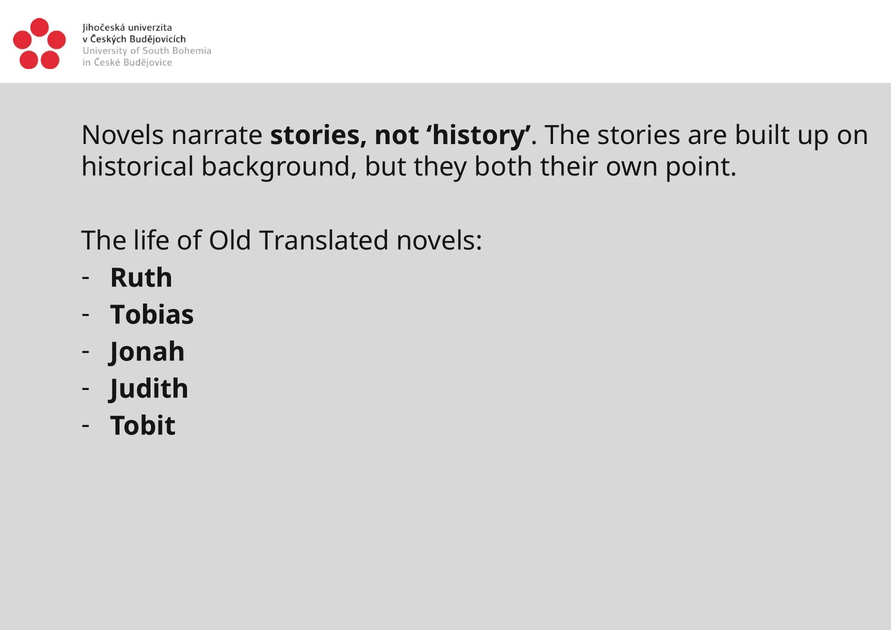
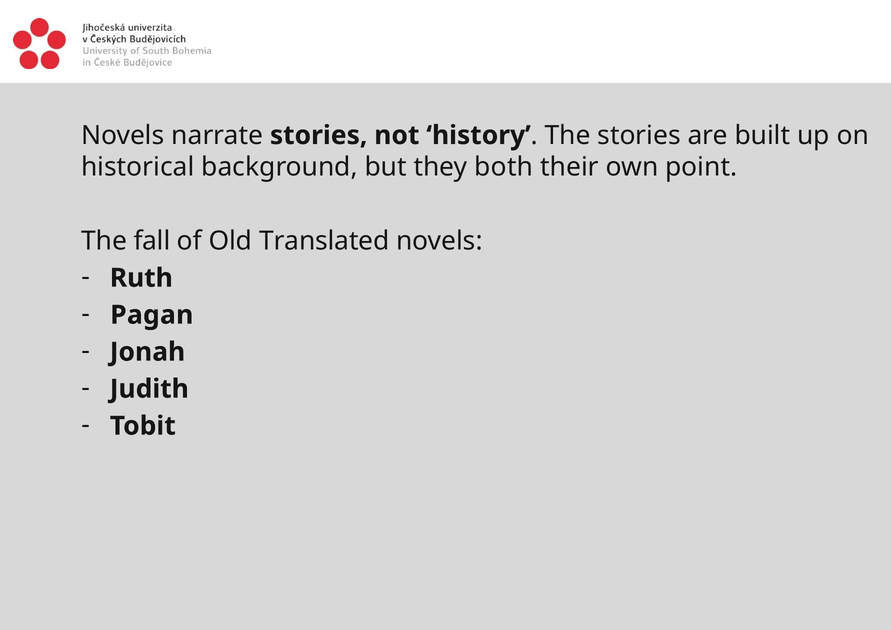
life: life -> fall (152, 241)
Tobias: Tobias -> Pagan (152, 315)
